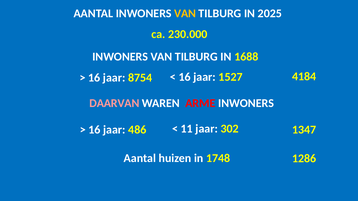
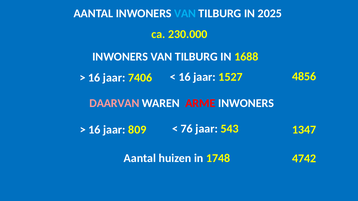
VAN colour: yellow -> light blue (185, 13)
4184: 4184 -> 4856 (304, 77)
8754: 8754 -> 7406 (140, 78)
486: 486 -> 809 (137, 130)
11: 11 -> 76 (187, 129)
302: 302 -> 543 (230, 129)
1286: 1286 -> 4742 (304, 159)
